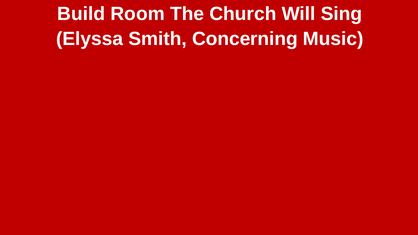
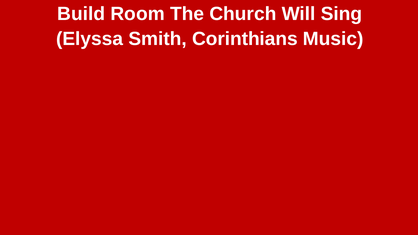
Concerning: Concerning -> Corinthians (245, 39)
